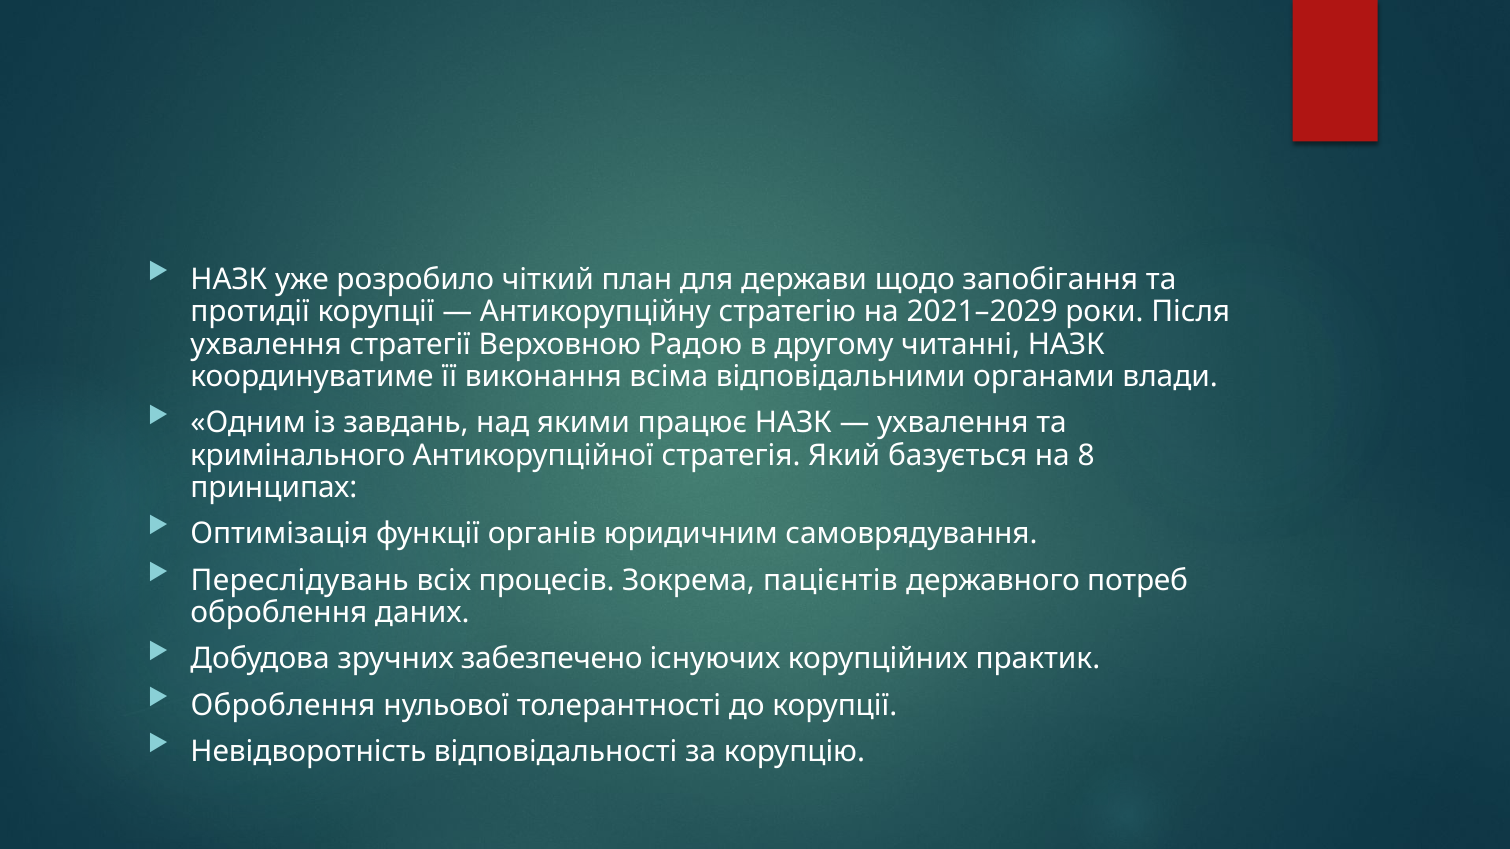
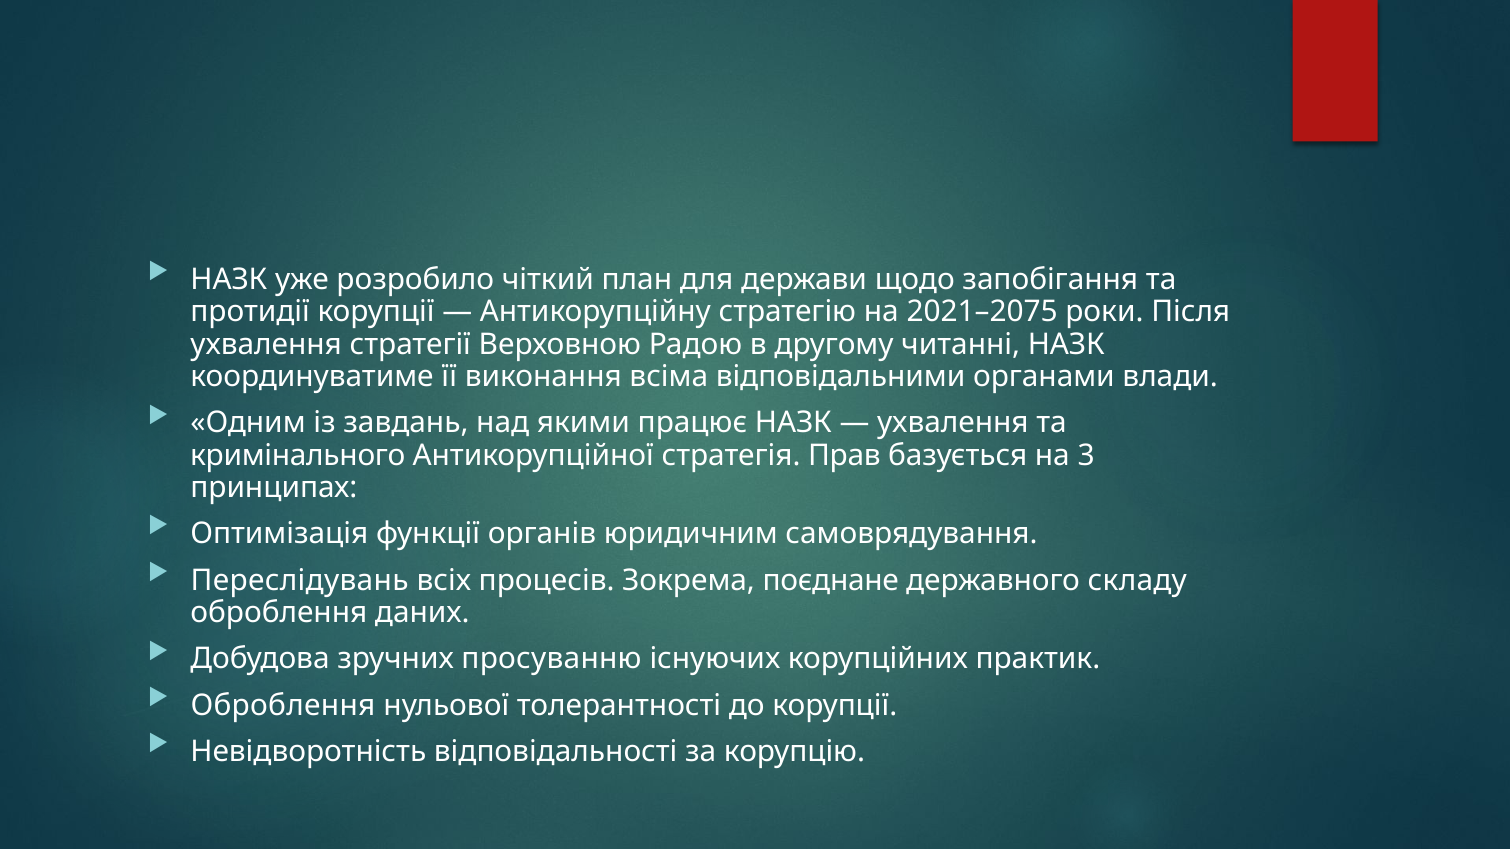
2021–2029: 2021–2029 -> 2021–2075 (982, 312)
Який: Який -> Прав (844, 455)
8: 8 -> 3 (1086, 455)
пацієнтів: пацієнтів -> поєднане (831, 581)
потреб: потреб -> складу (1137, 581)
забезпечено: забезпечено -> просуванню (552, 659)
